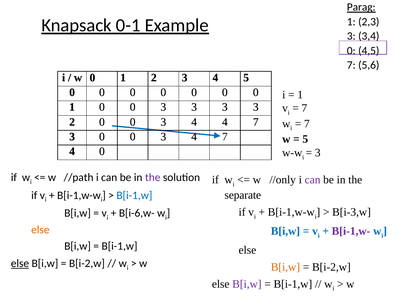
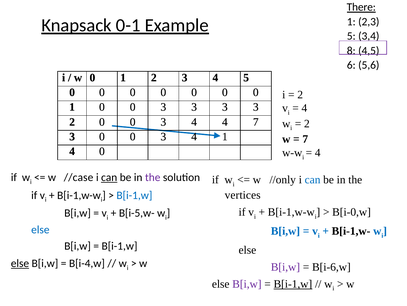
Parag: Parag -> There (361, 7)
3: 3 -> 5 (351, 36)
0: 0 -> 8 (351, 51)
7: 7 -> 6 (351, 65)
1: 1 -> 2 (300, 94)
7: 7 -> 4 (304, 108)
7: 7 -> 2 (307, 123)
7: 7 -> 1 (225, 136)
5: 5 -> 7 (305, 139)
3: 3 -> 4 (318, 152)
//path: //path -> //case (79, 177)
can underline: none -> present (109, 177)
can colour: purple -> blue (313, 179)
separate: separate -> vertices (243, 195)
B[i-3,w: B[i-3,w -> B[i-0,w (352, 212)
B[i-6,w-: B[i-6,w- -> B[i-5,w- (137, 213)
else colour: orange -> blue (40, 229)
B[i-1,w- colour: purple -> black (351, 231)
B[i-2,w: B[i-2,w -> B[i-4,w (87, 263)
B[i,w colour: orange -> purple (285, 266)
B[i-2,w: B[i-2,w -> B[i-6,w (331, 266)
B[i-1,w underline: none -> present (293, 283)
